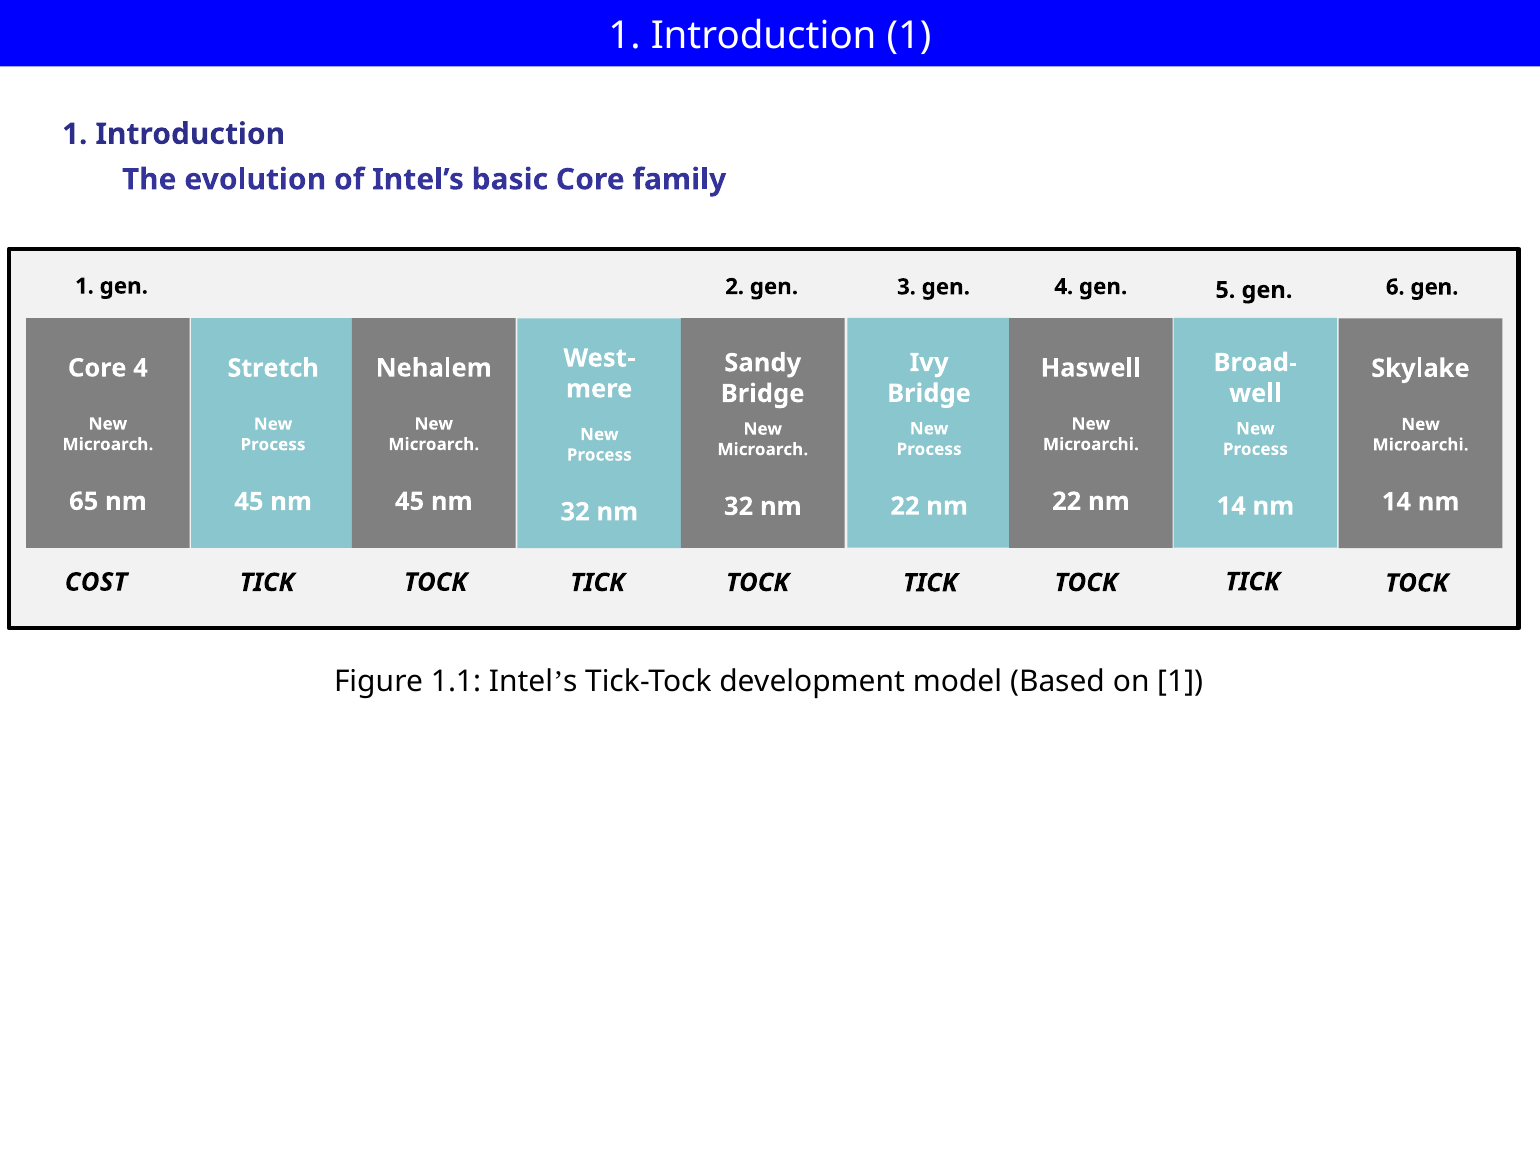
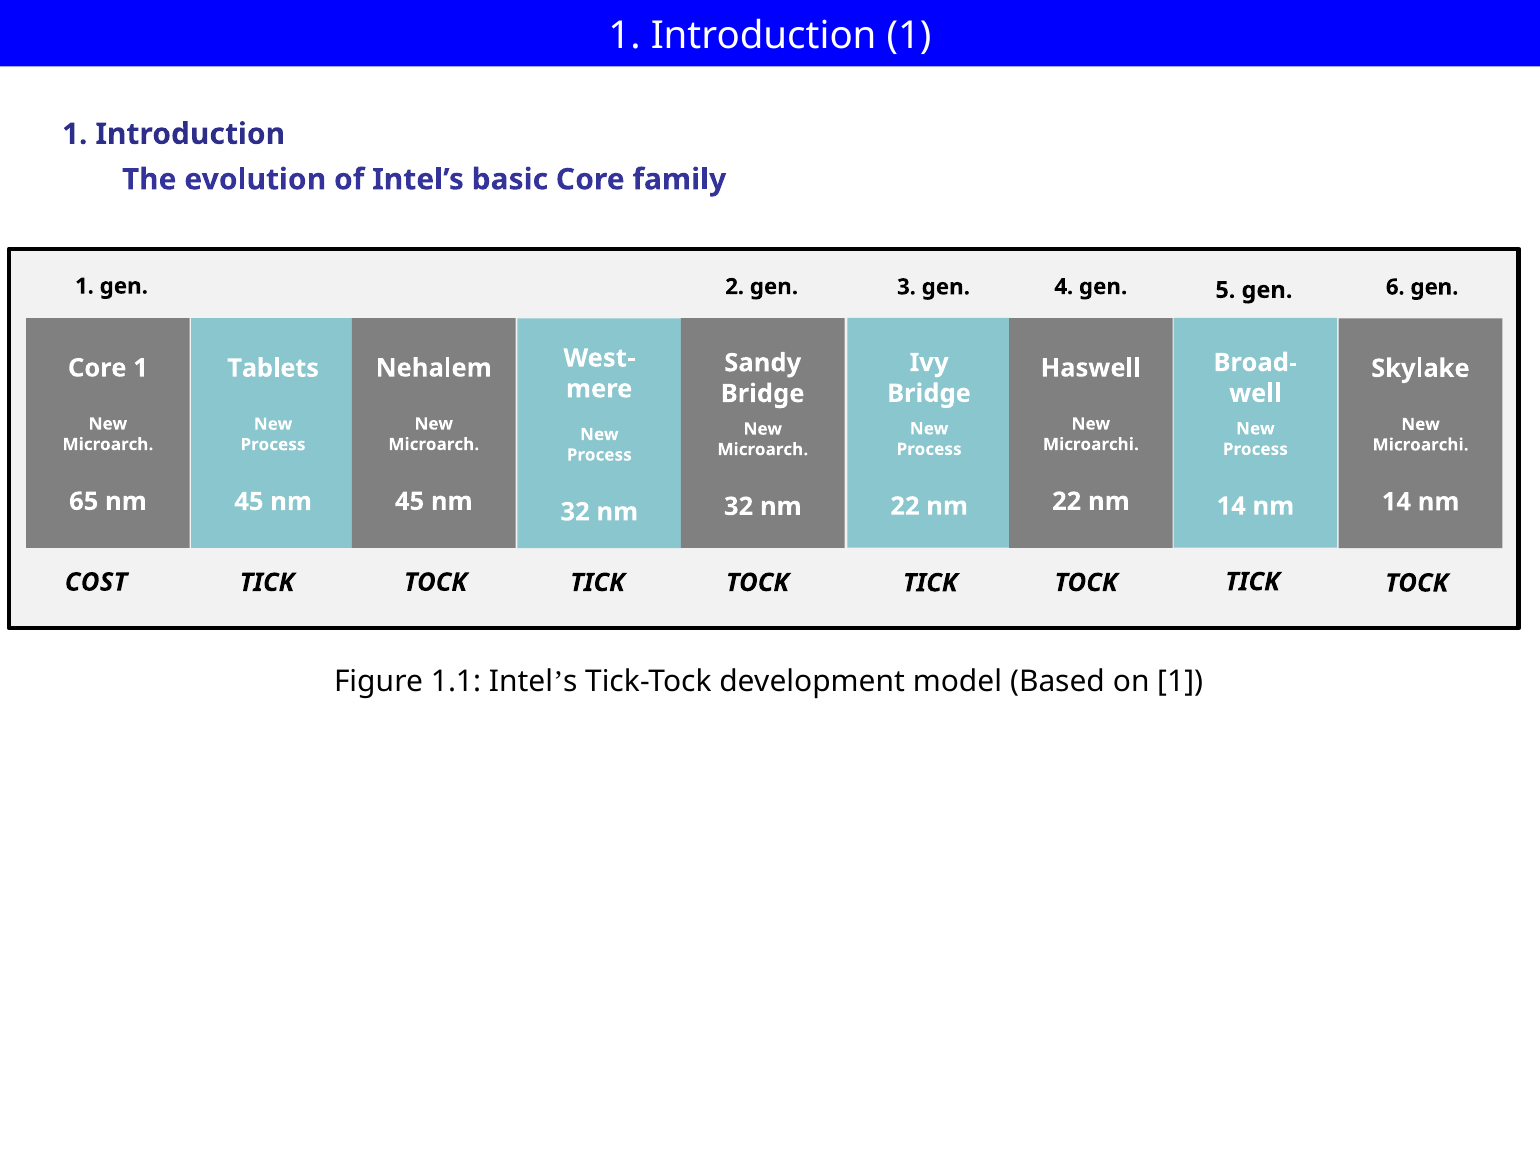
Core 4: 4 -> 1 (141, 368)
Stretch: Stretch -> Tablets (273, 368)
